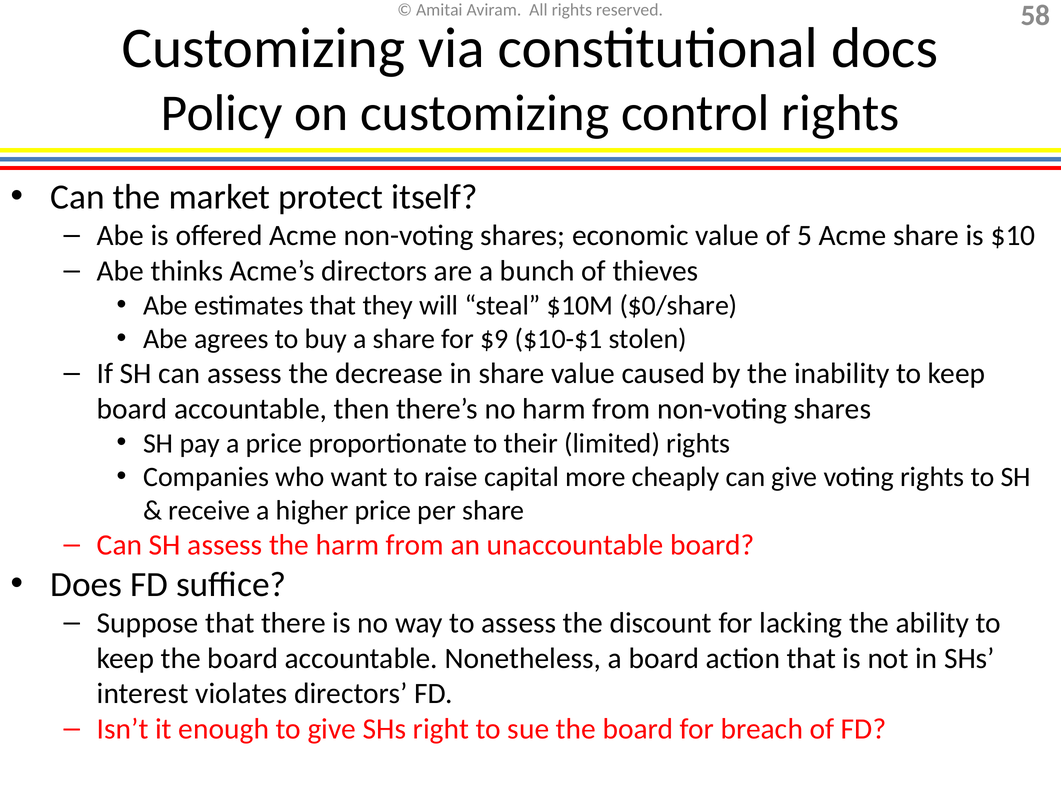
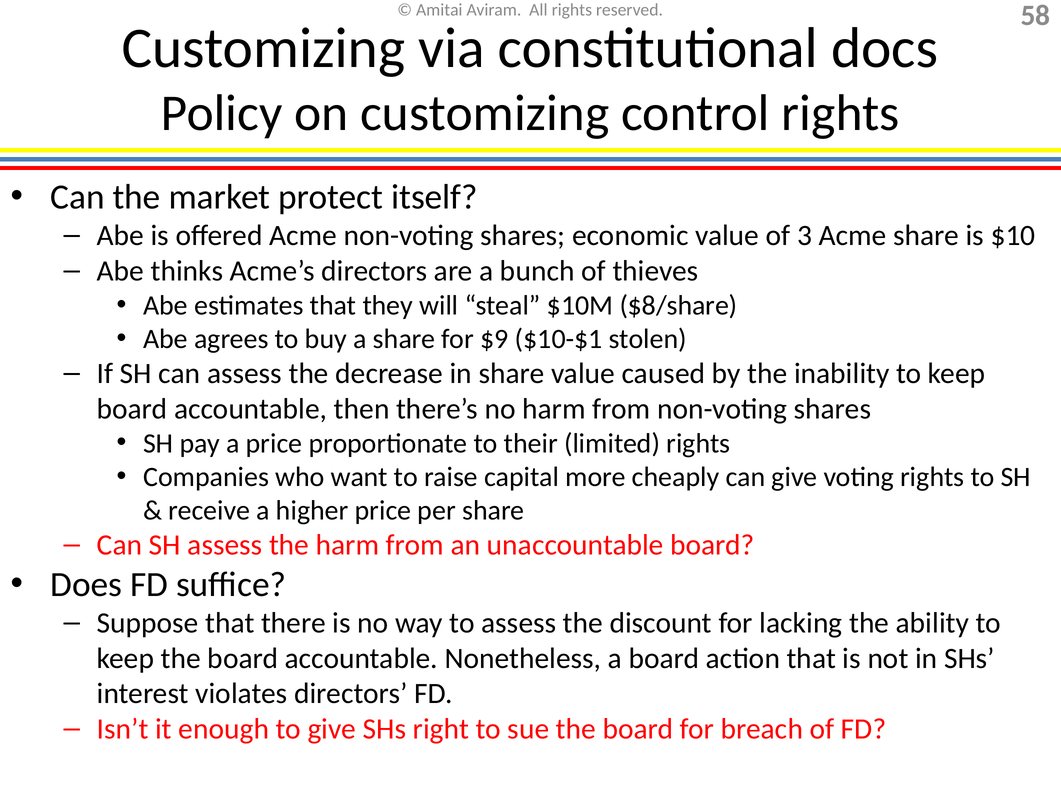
5: 5 -> 3 (805, 236)
$0/share: $0/share -> $8/share (678, 305)
